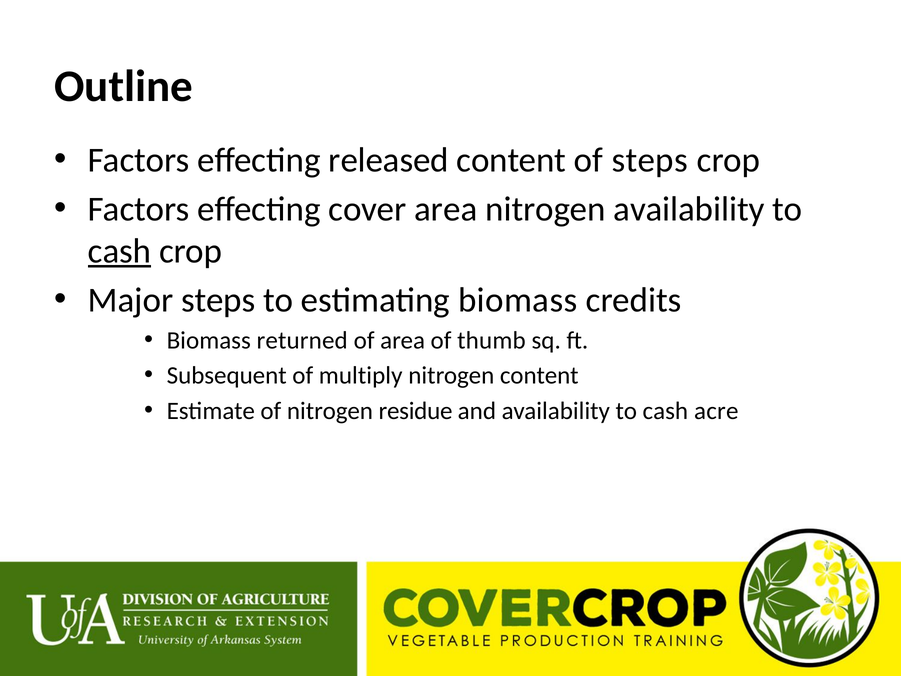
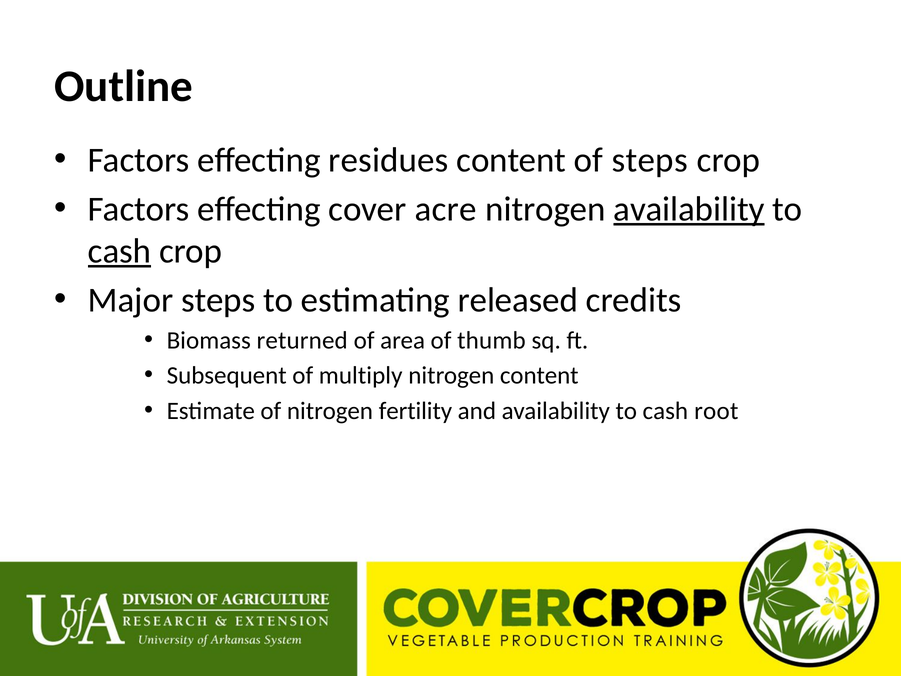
released: released -> residues (388, 160)
cover area: area -> acre (446, 209)
availability underline: none -> present (689, 209)
estimating biomass: biomass -> released (518, 300)
residue: residue -> fertility (415, 411)
acre: acre -> root (716, 411)
